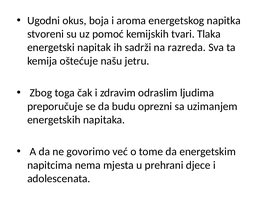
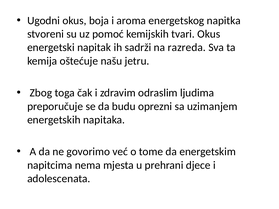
tvari Tlaka: Tlaka -> Okus (209, 34)
